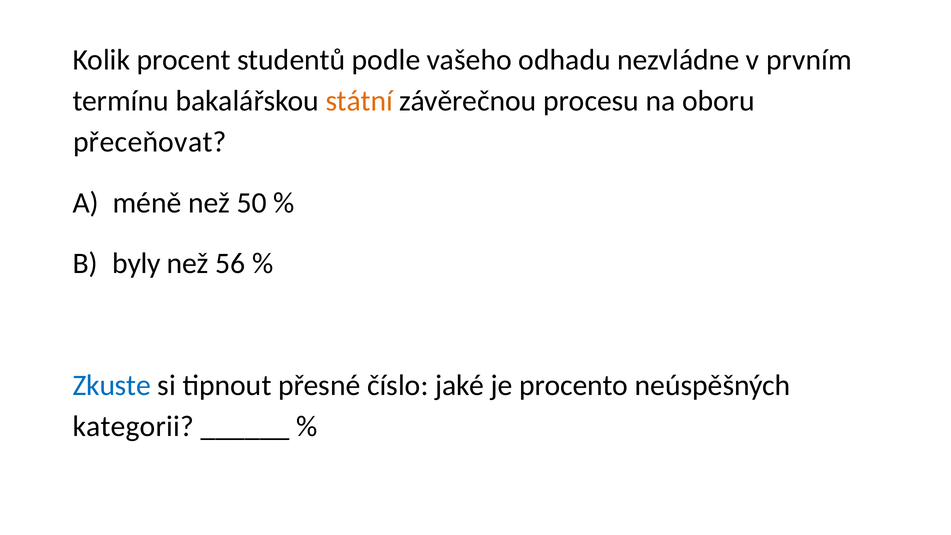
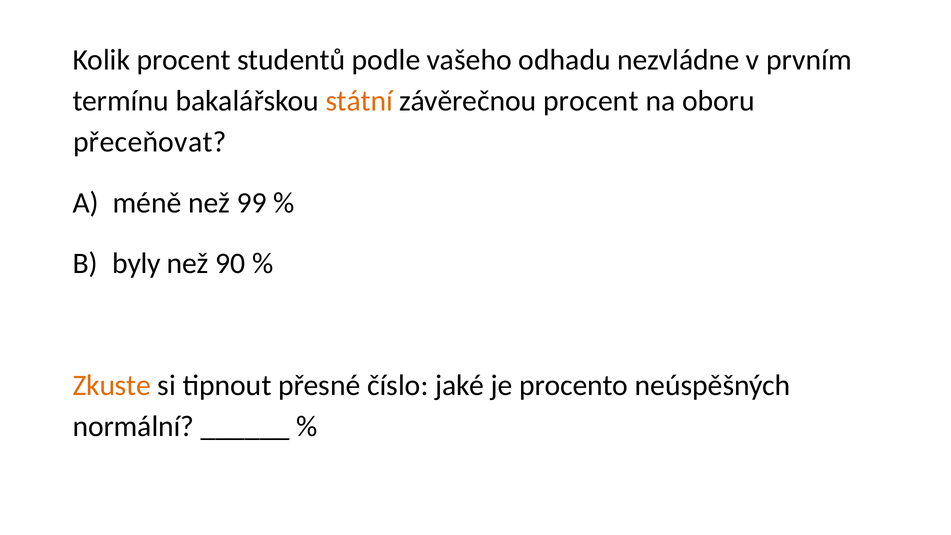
závěrečnou procesu: procesu -> procent (591, 101)
50: 50 -> 99 (252, 203)
56: 56 -> 90 (230, 264)
Zkuste colour: blue -> orange (112, 385)
kategorii: kategorii -> normální (133, 426)
